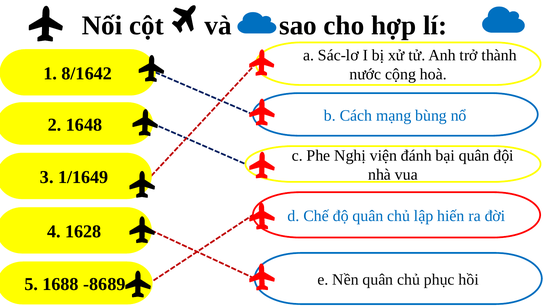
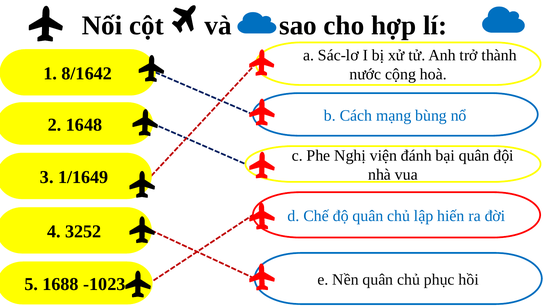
1628: 1628 -> 3252 (83, 231)
-8689: -8689 -> -1023 (104, 284)
